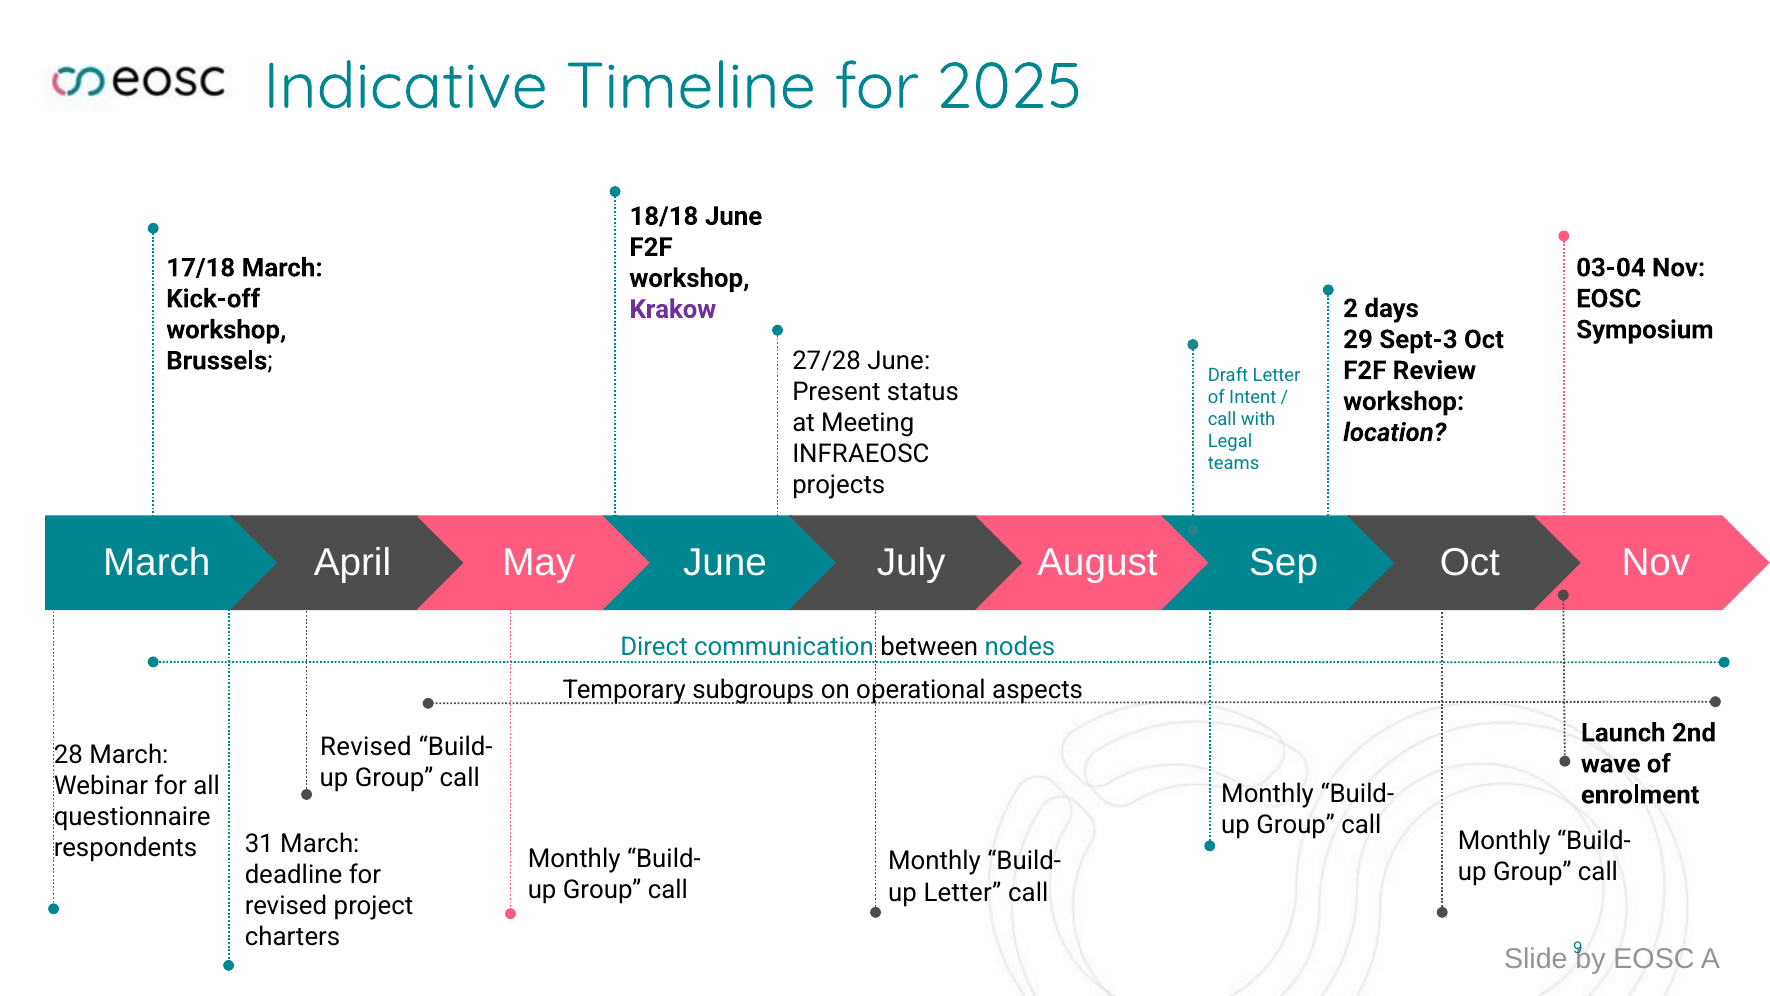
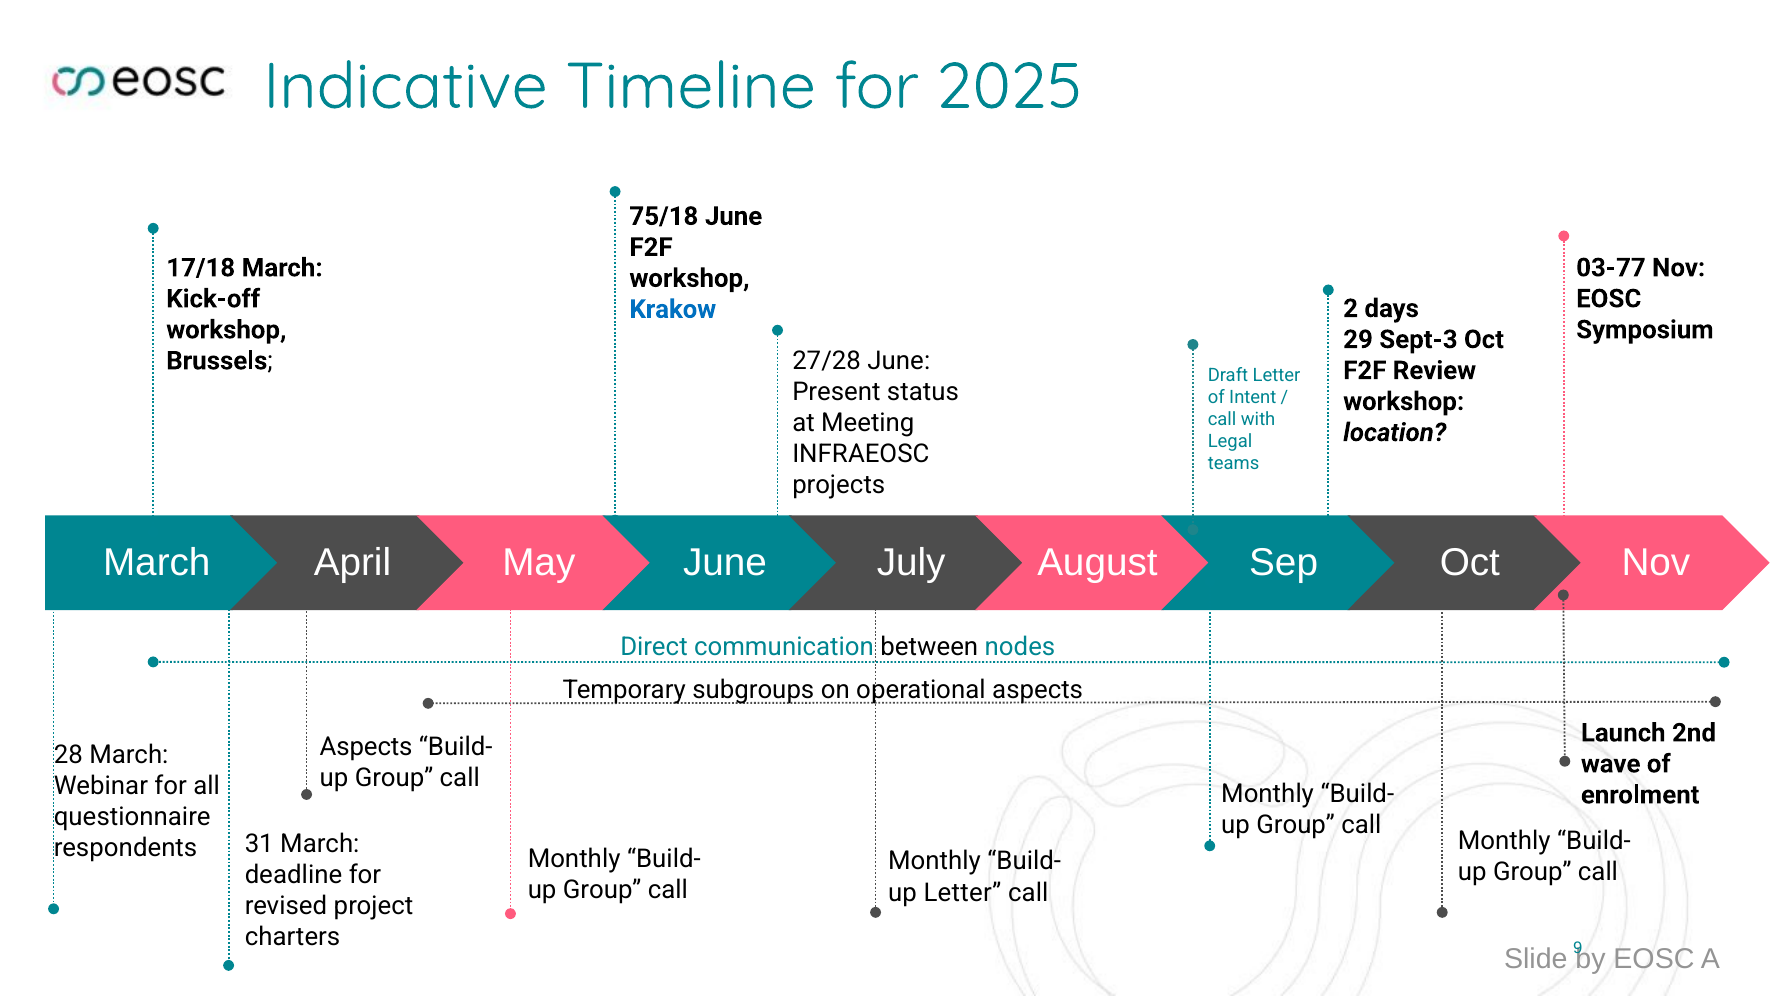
18/18: 18/18 -> 75/18 (664, 216)
03-04: 03-04 -> 03-77 (1611, 268)
Krakow colour: purple -> blue (673, 309)
Revised: Revised -> Aspects (366, 747)
